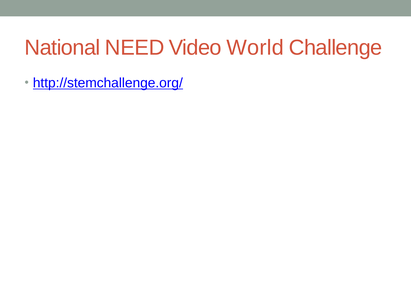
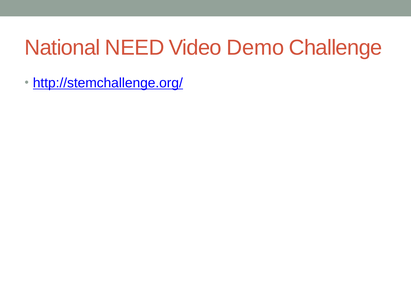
World: World -> Demo (255, 48)
